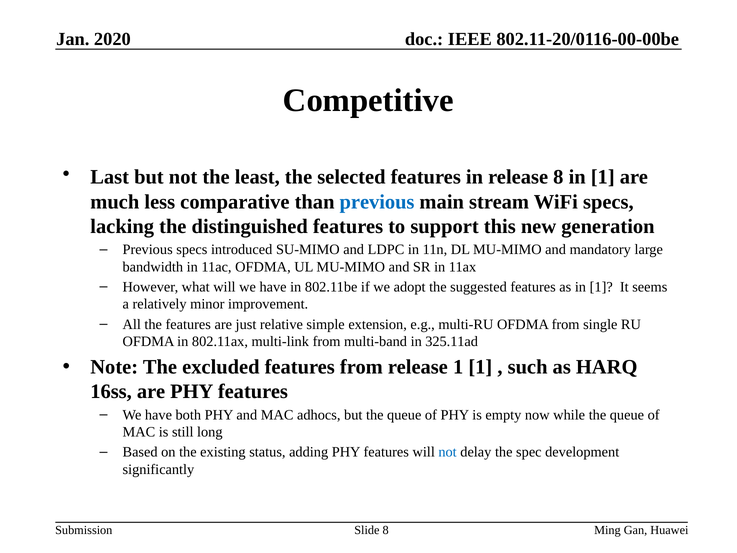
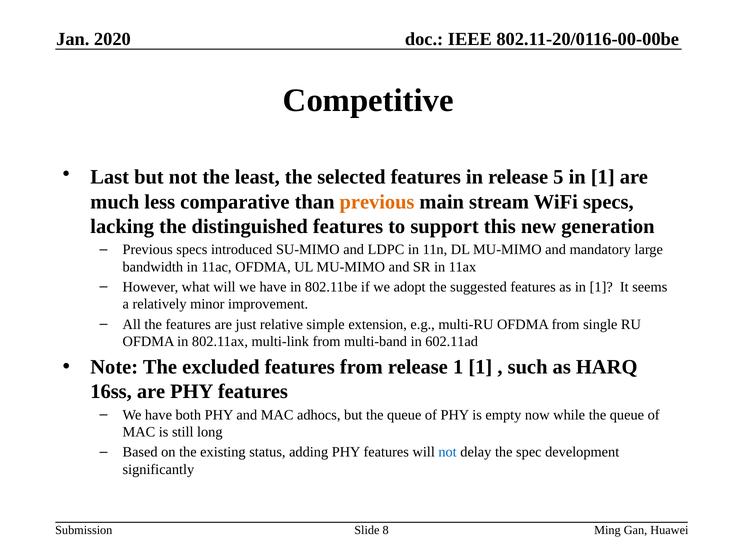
release 8: 8 -> 5 (558, 177)
previous colour: blue -> orange (377, 202)
325.11ad: 325.11ad -> 602.11ad (452, 341)
